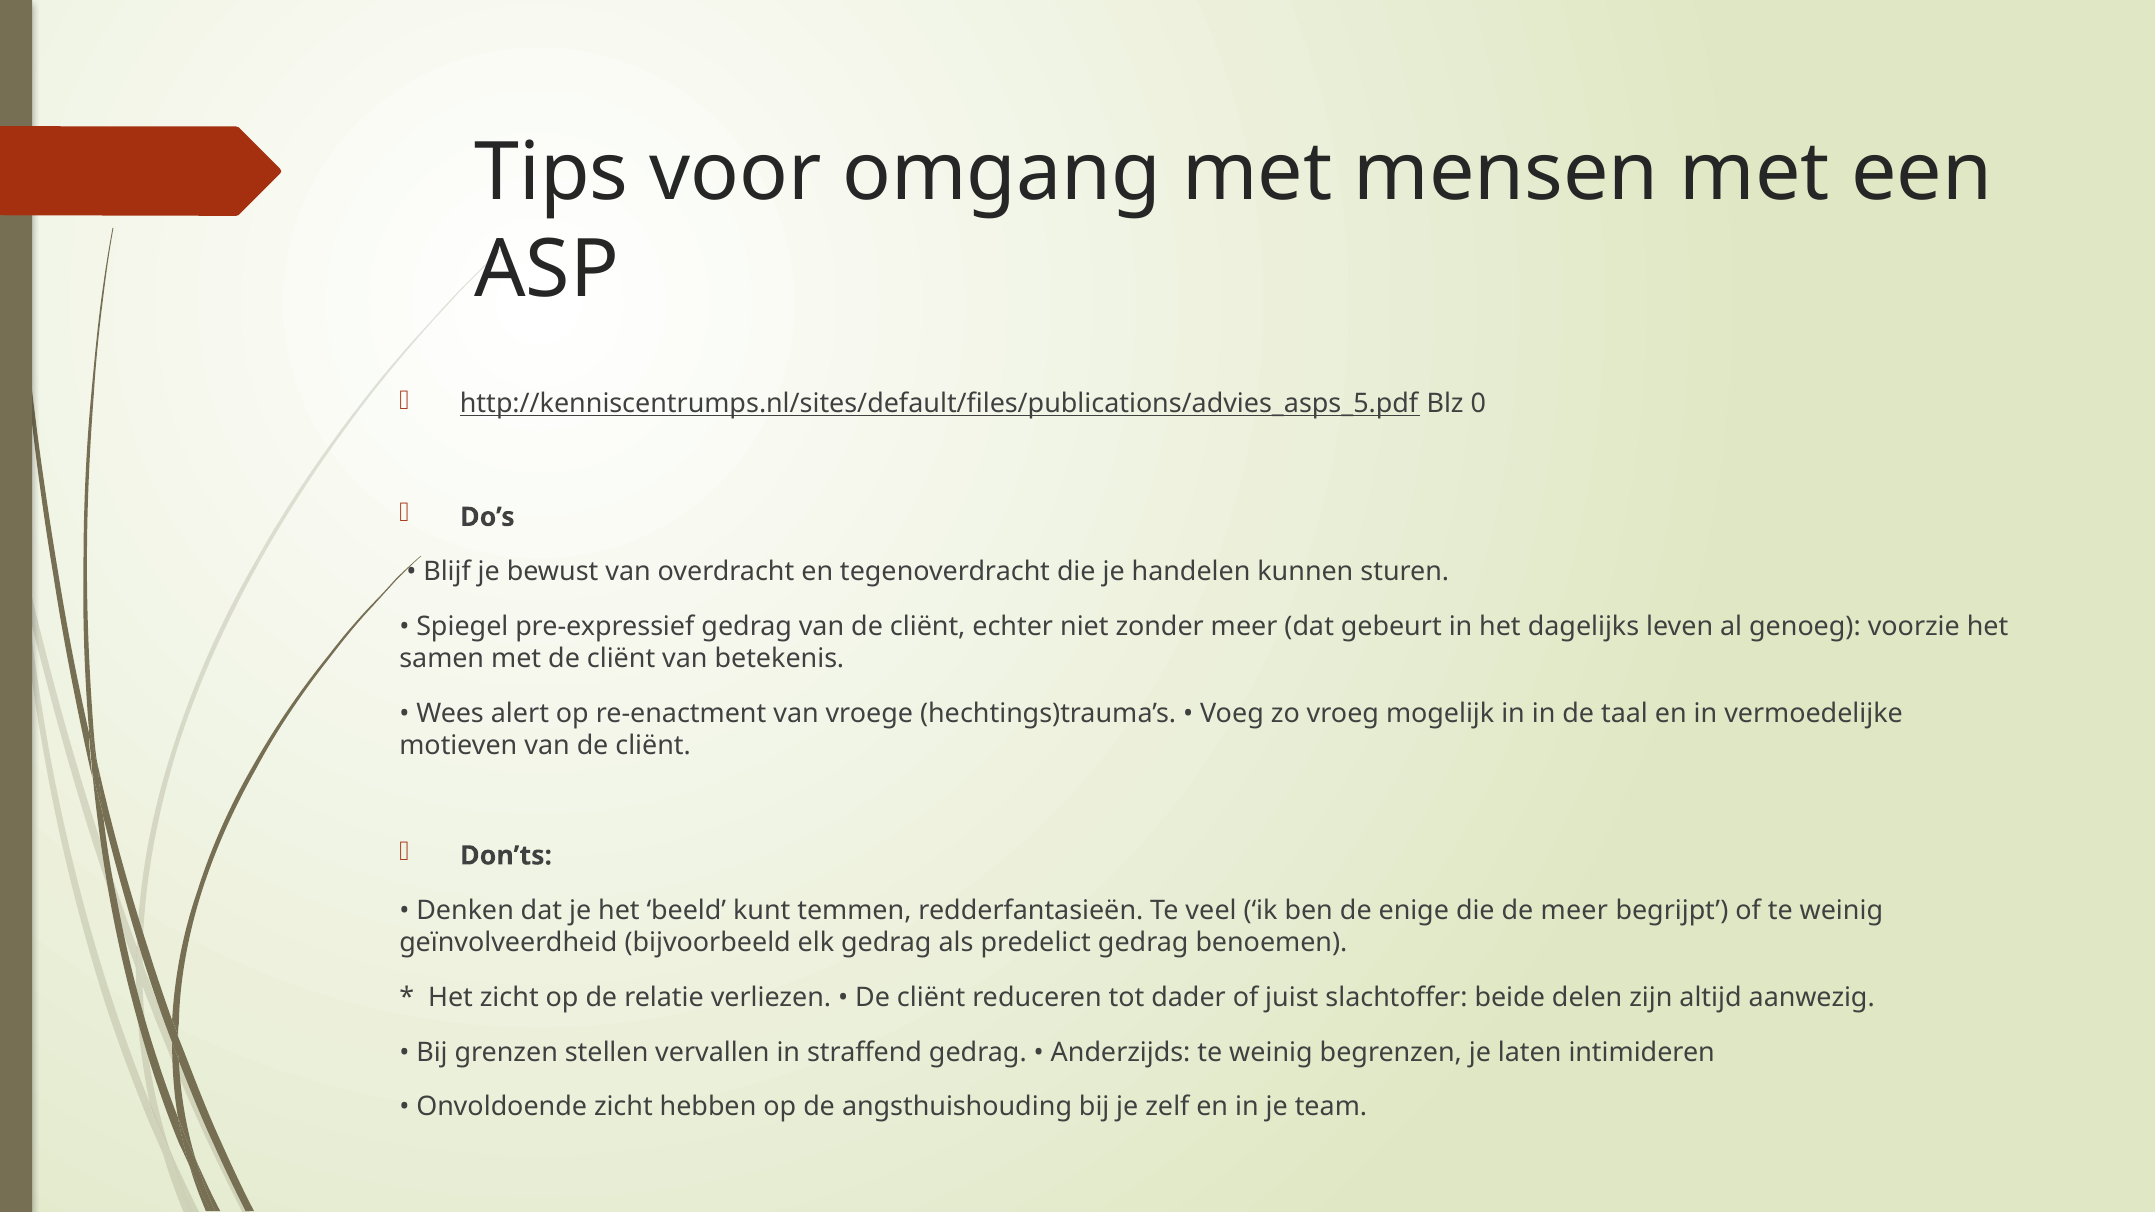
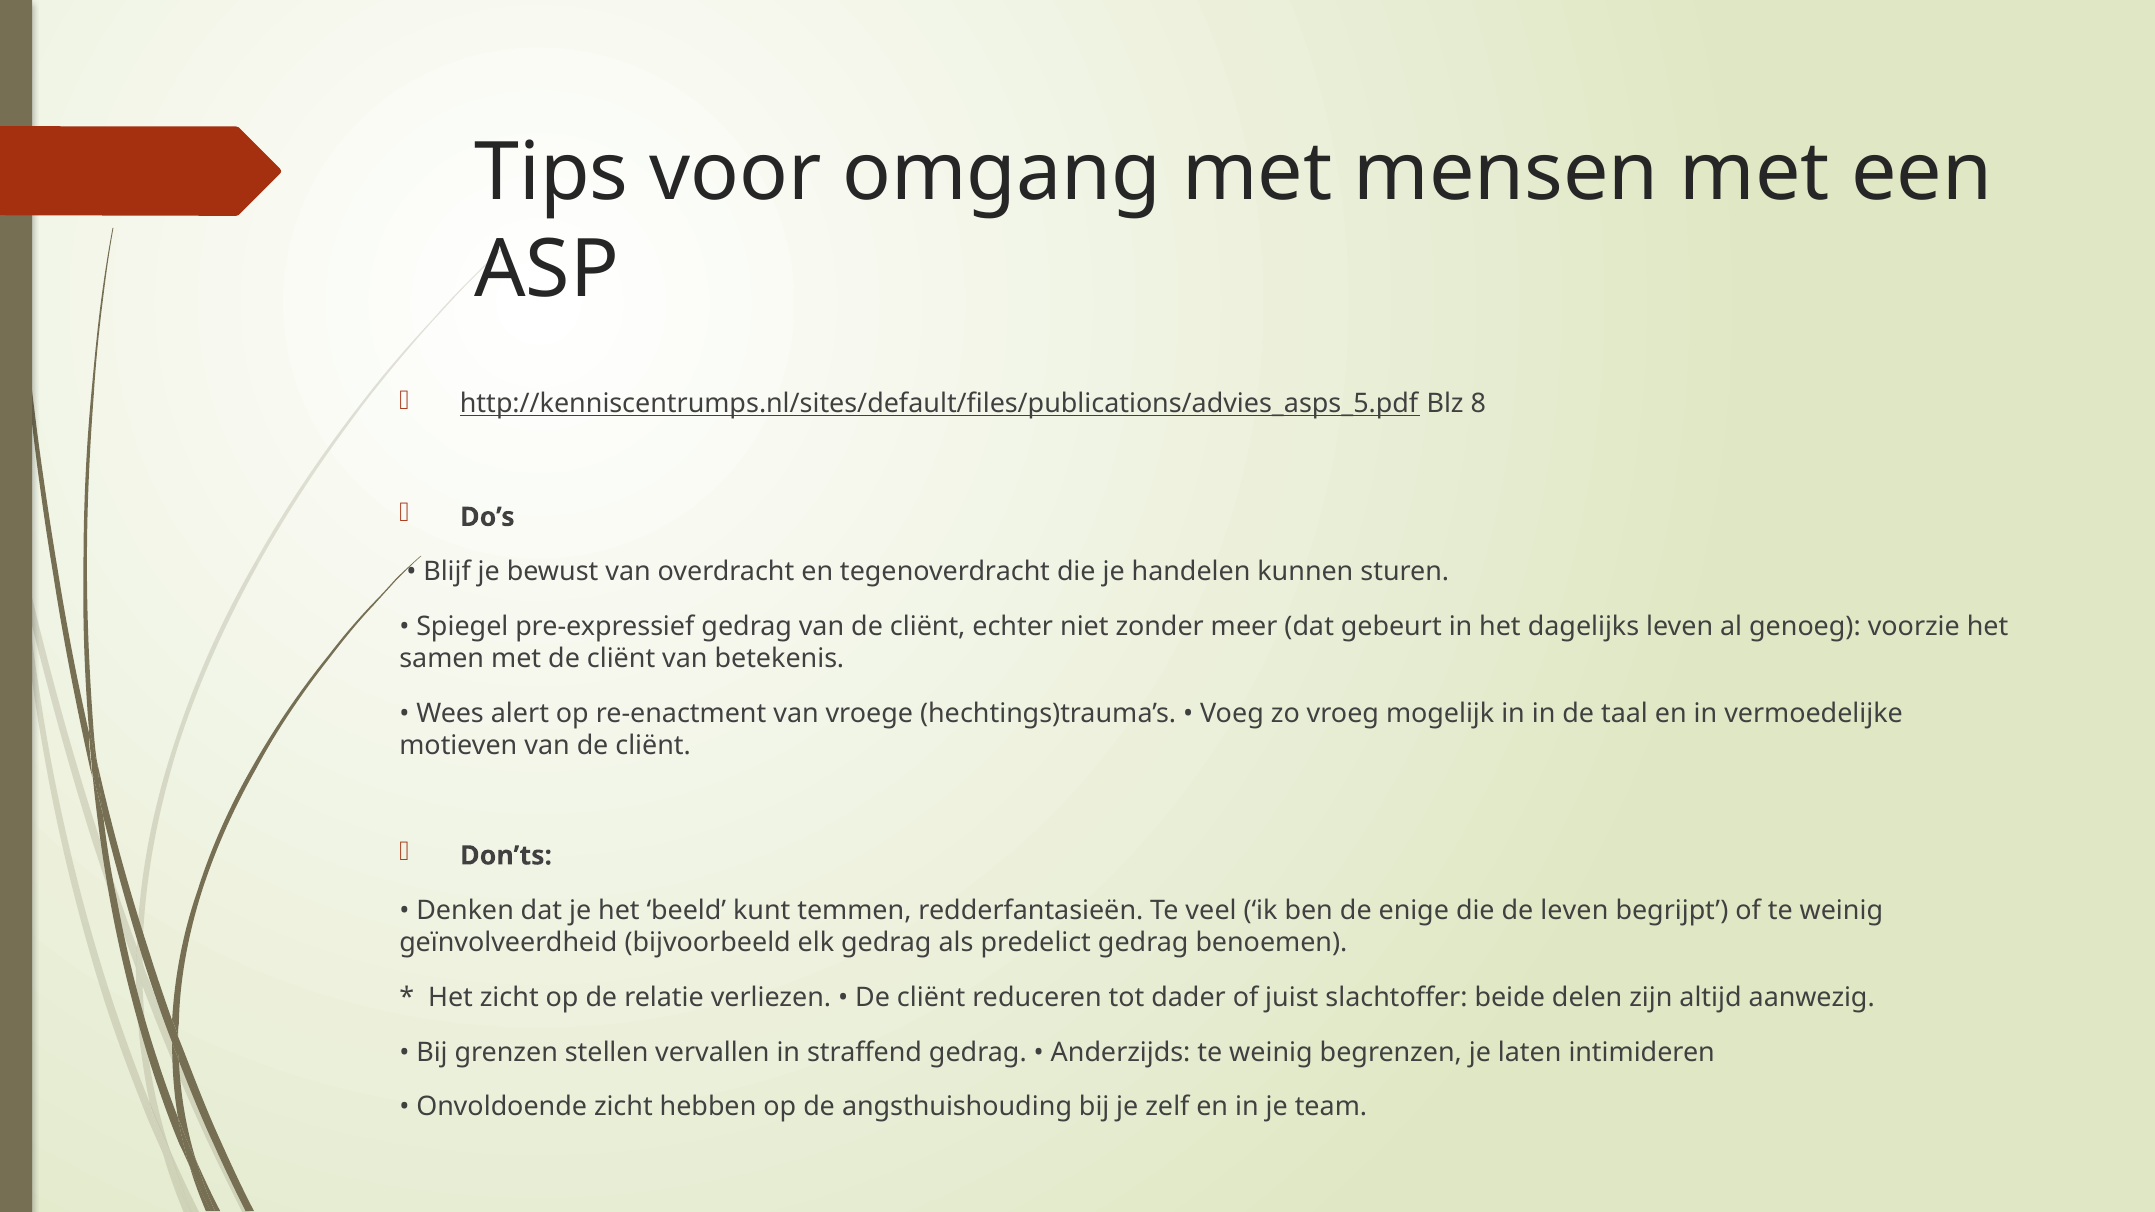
0: 0 -> 8 (1478, 403)
de meer: meer -> leven (1574, 911)
